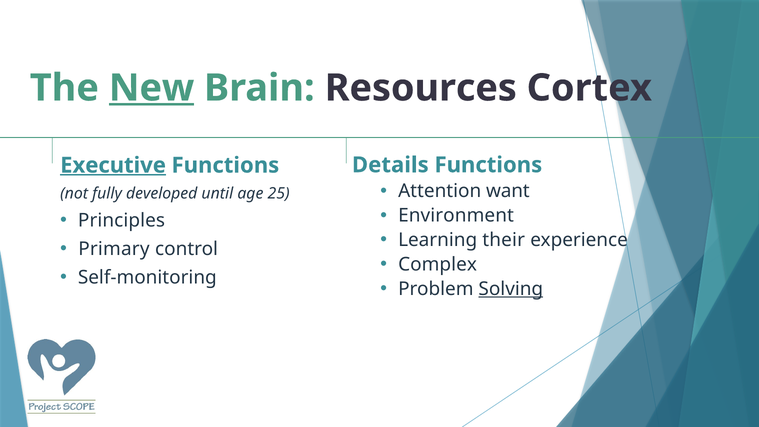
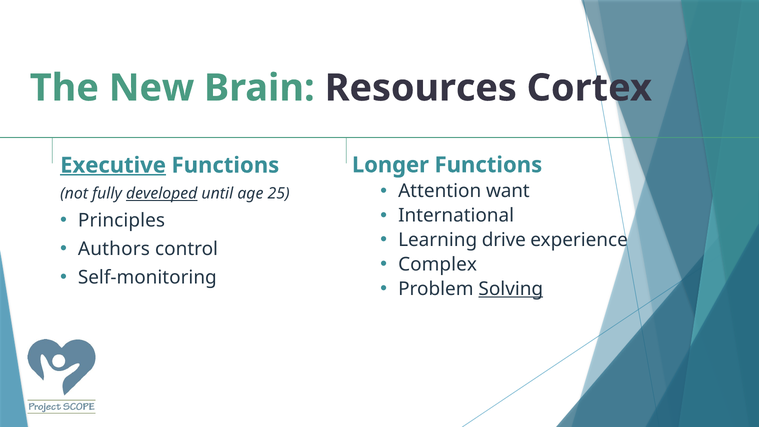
New underline: present -> none (152, 88)
Details: Details -> Longer (390, 165)
developed underline: none -> present (162, 194)
Environment: Environment -> International (456, 216)
their: their -> drive (504, 240)
Primary: Primary -> Authors (114, 249)
